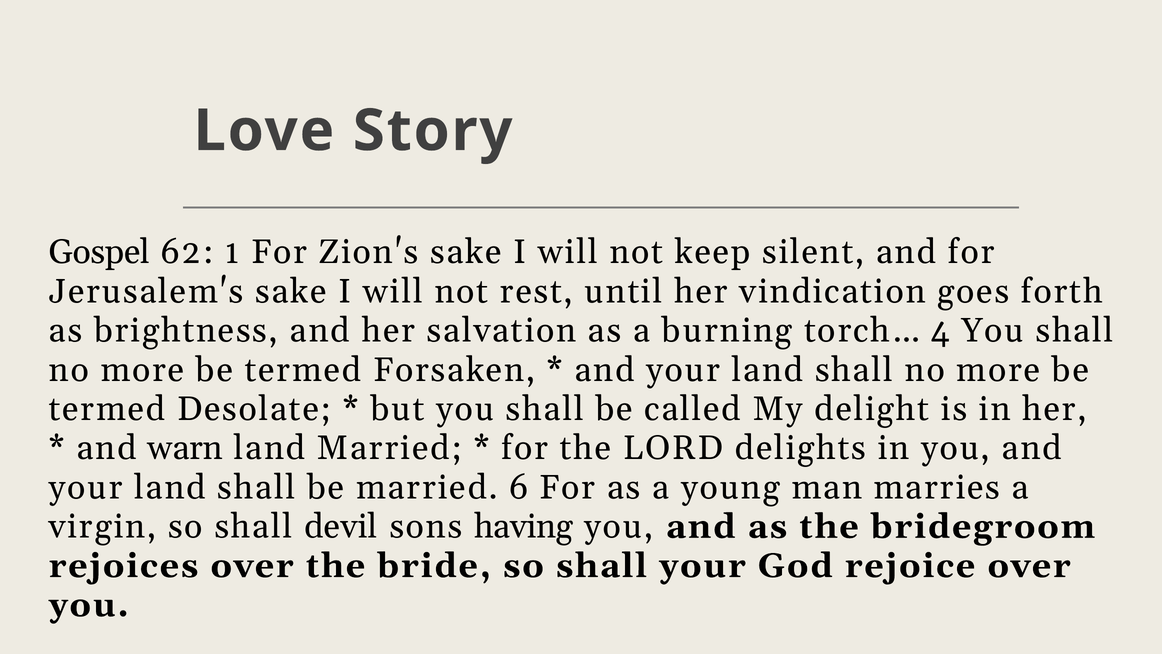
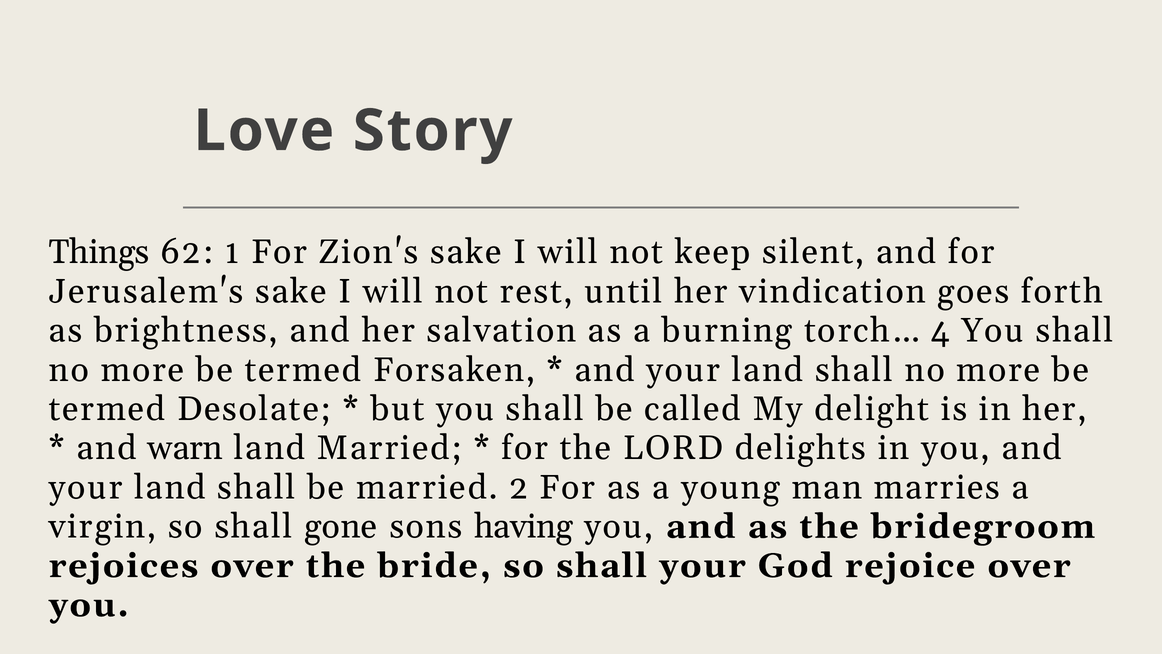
Gospel: Gospel -> Things (99, 252)
6: 6 -> 2 (519, 487)
devil: devil -> gone (341, 526)
